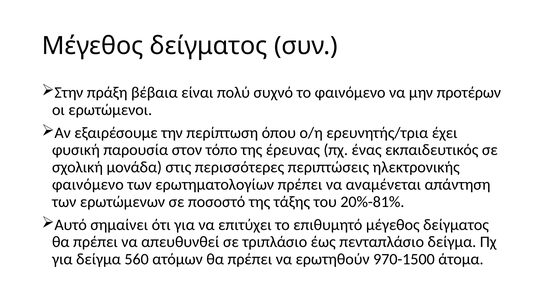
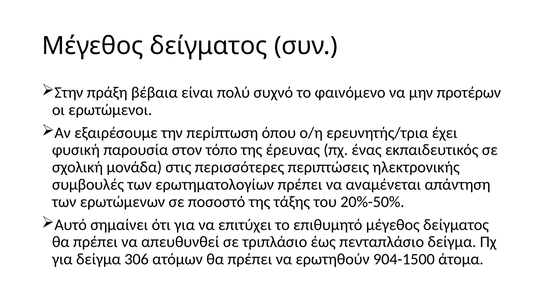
φαινόμενο: φαινόμενο -> συμβουλές (88, 185)
20%-81%: 20%-81% -> 20%-50% (372, 202)
560: 560 -> 306 (137, 259)
970-1500: 970-1500 -> 904-1500 (404, 259)
